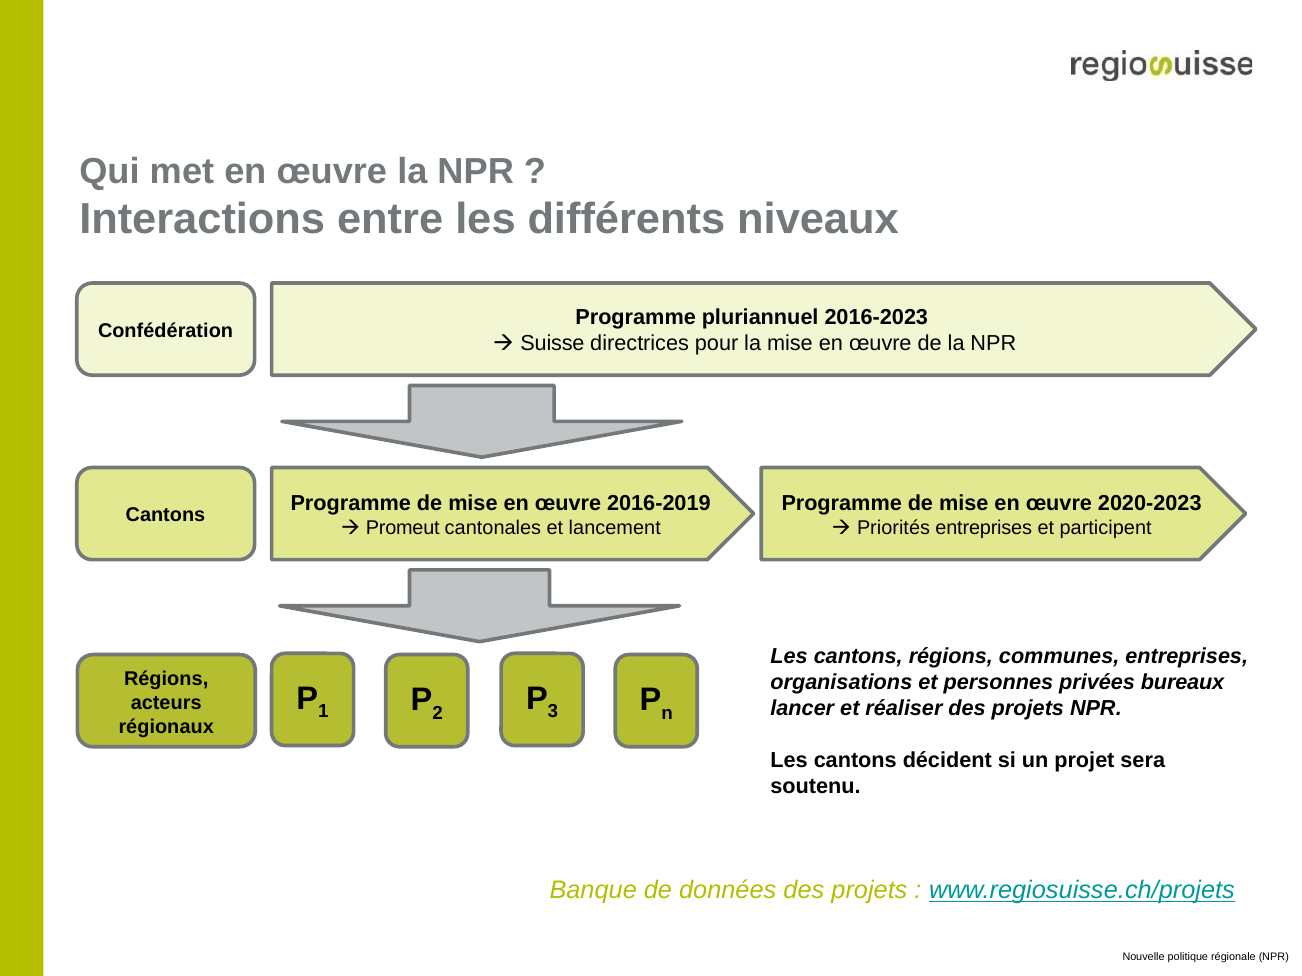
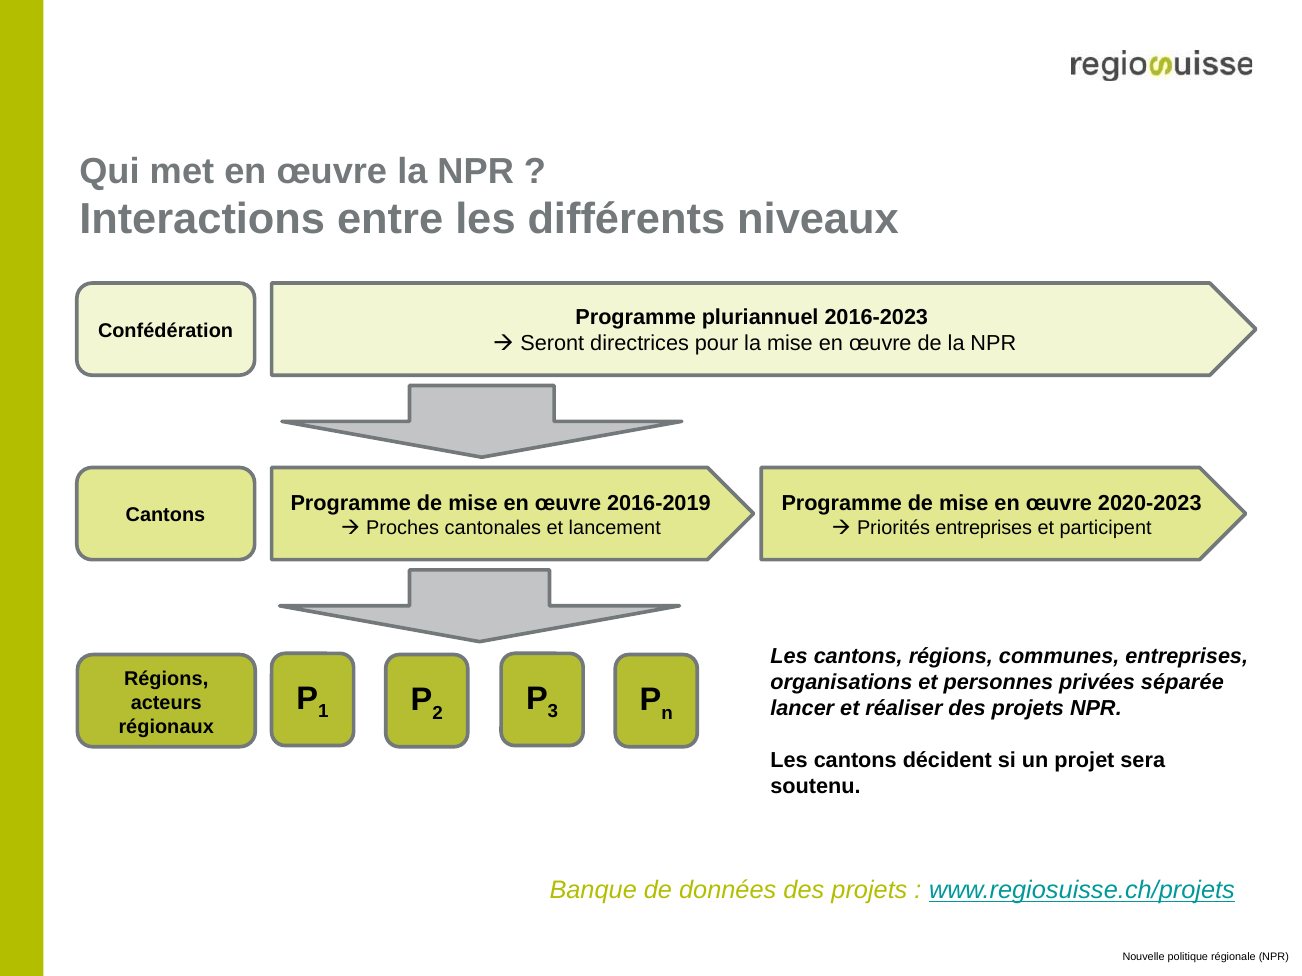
Suisse: Suisse -> Seront (552, 344)
Promeut: Promeut -> Proches (403, 528)
bureaux: bureaux -> séparée (1182, 683)
